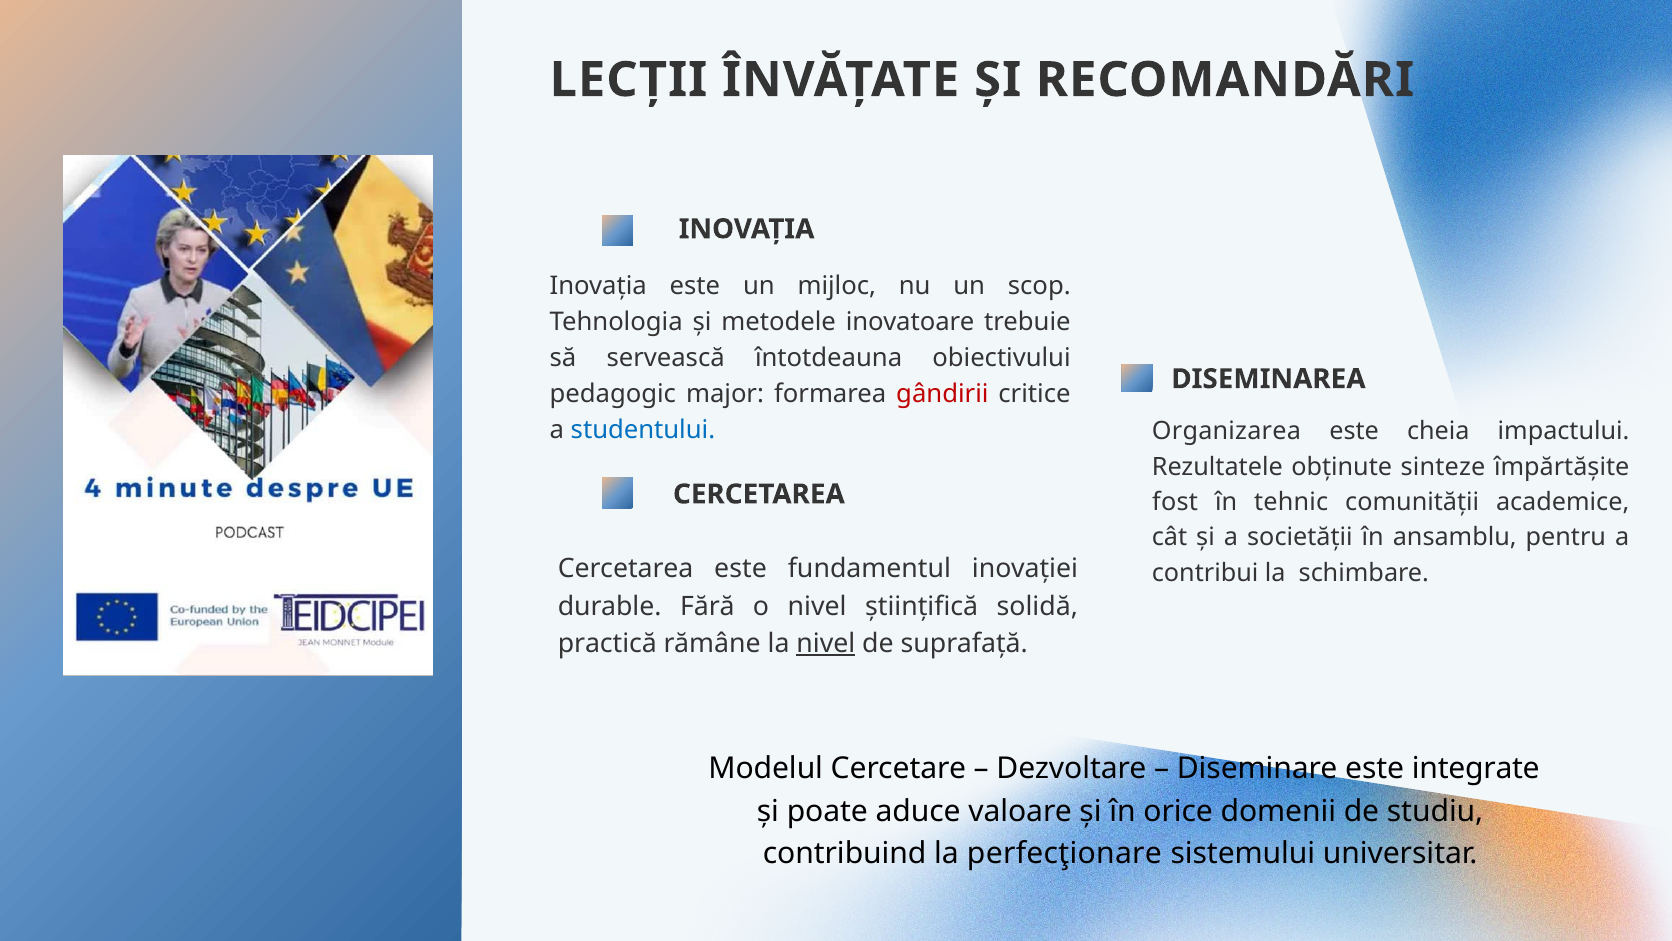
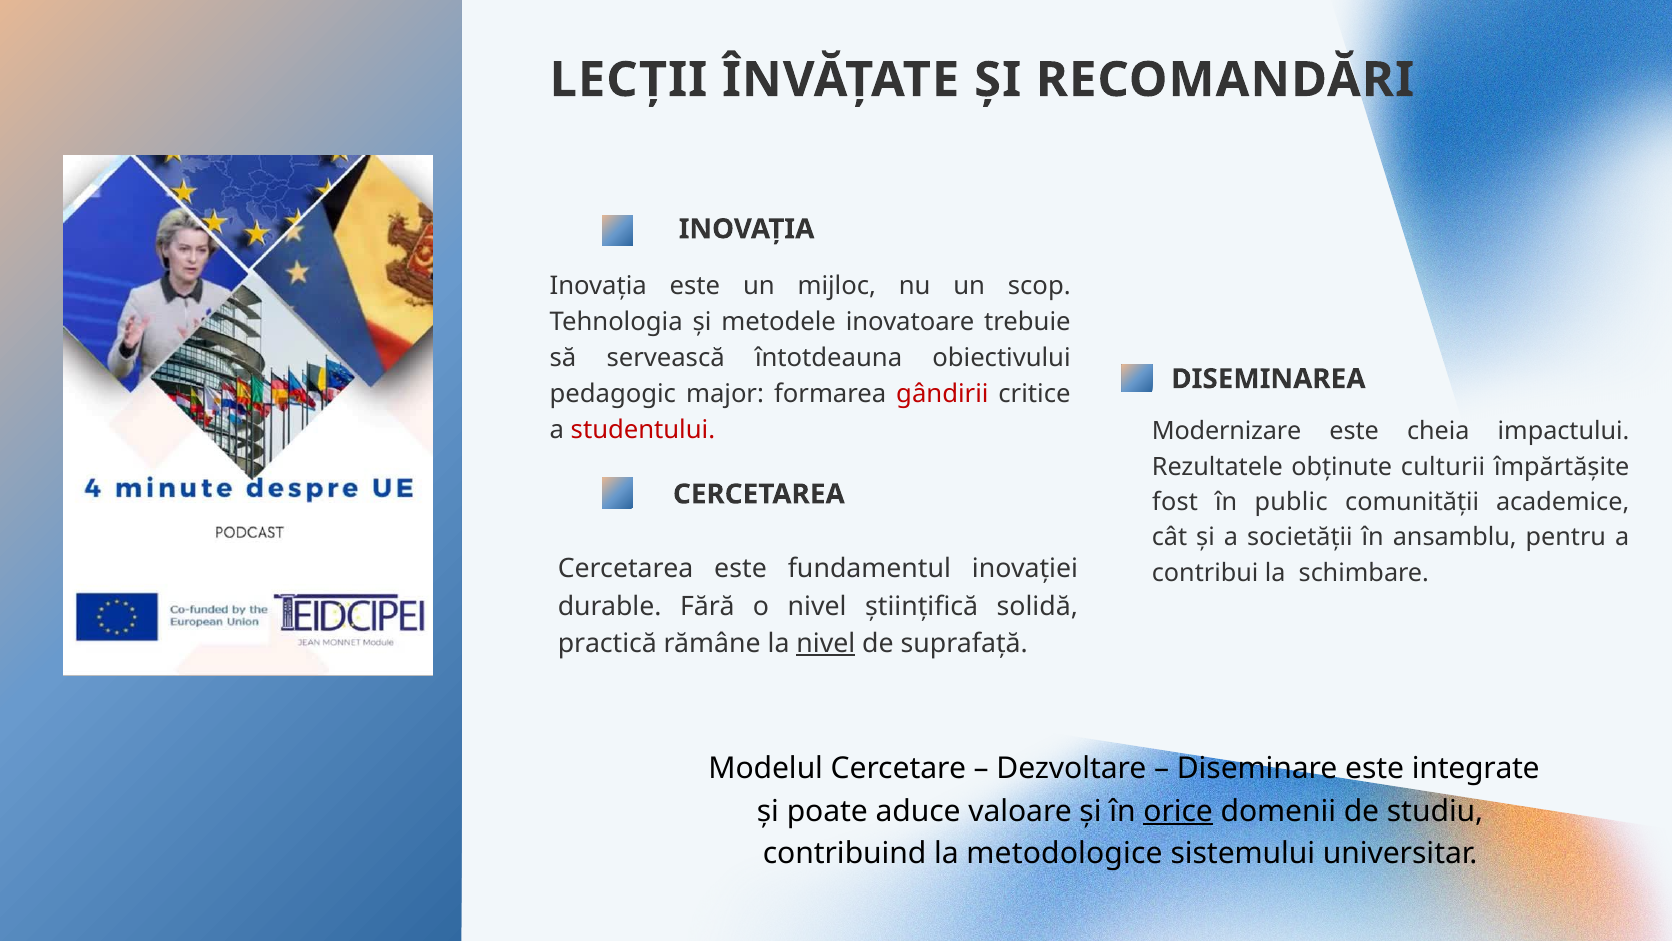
studentului colour: blue -> red (643, 430)
Organizarea: Organizarea -> Modernizare (1227, 431)
sinteze: sinteze -> culturii (1443, 467)
tehnic: tehnic -> public (1291, 502)
orice underline: none -> present (1178, 811)
perfecţionare: perfecţionare -> metodologice (1065, 853)
